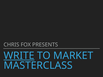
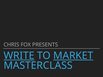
MARKET underline: none -> present (73, 56)
